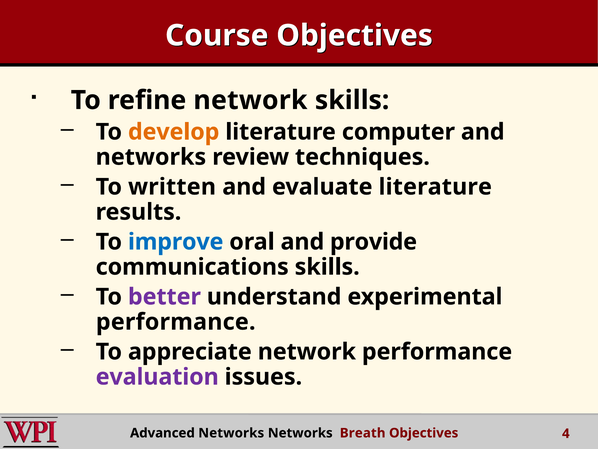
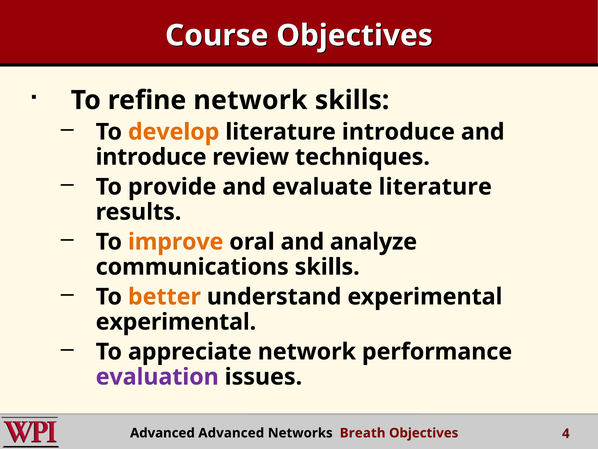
literature computer: computer -> introduce (398, 132)
networks: networks -> introduce (151, 157)
written: written -> provide (172, 187)
improve colour: blue -> orange (176, 242)
provide: provide -> analyze (373, 242)
better colour: purple -> orange (164, 296)
performance: performance -> experimental (176, 322)
Advanced Networks: Networks -> Advanced (231, 433)
